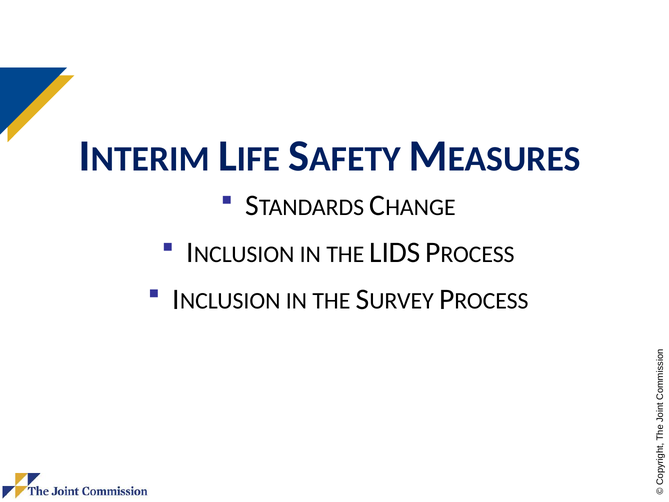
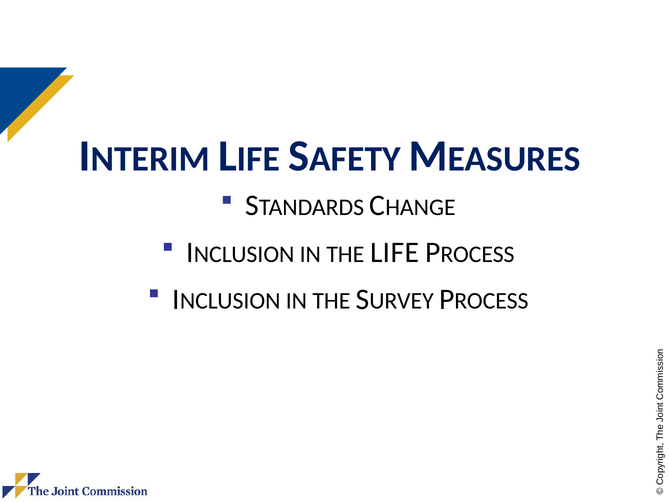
LIDS: LIDS -> LIFE (395, 252)
